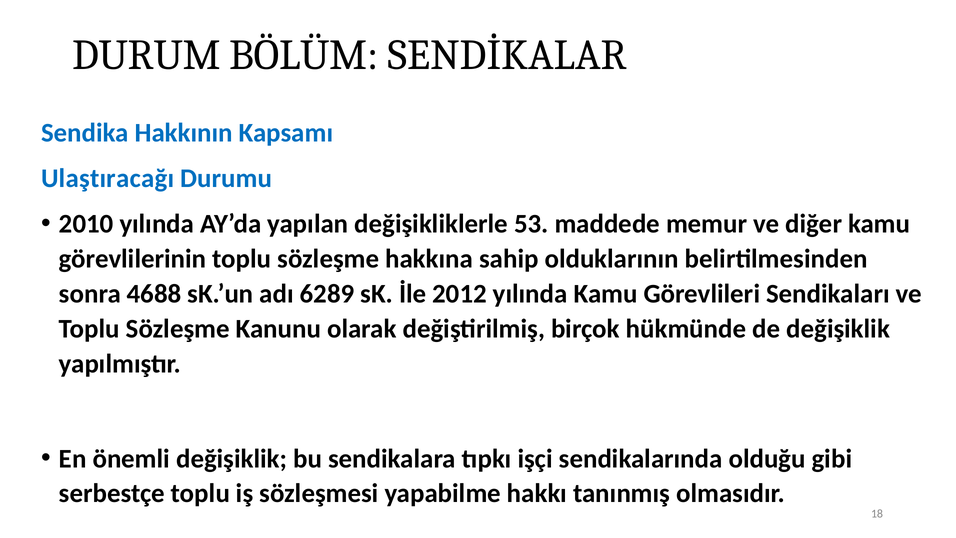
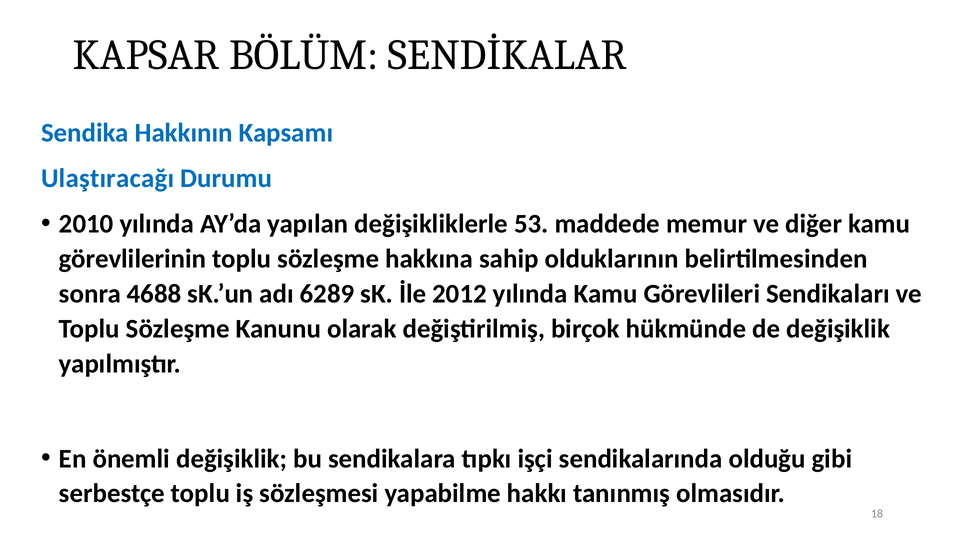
DURUM: DURUM -> KAPSAR (146, 55)
